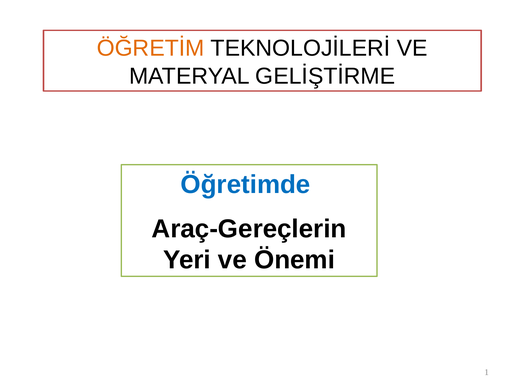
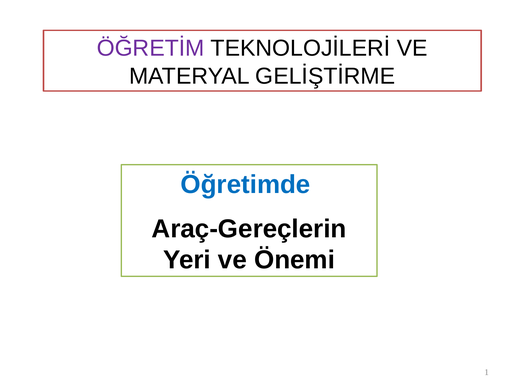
ÖĞRETİM colour: orange -> purple (151, 48)
